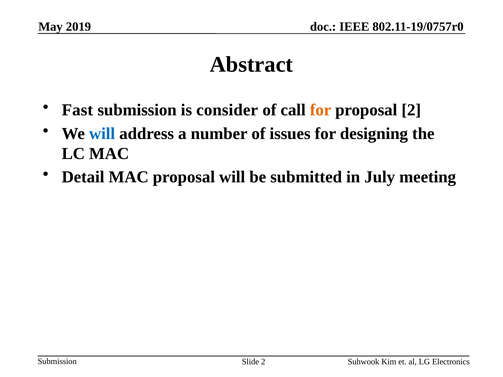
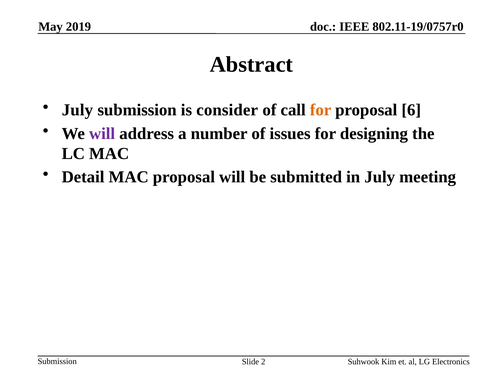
Fast: Fast -> July (77, 110)
proposal 2: 2 -> 6 (411, 110)
will colour: blue -> purple (102, 134)
